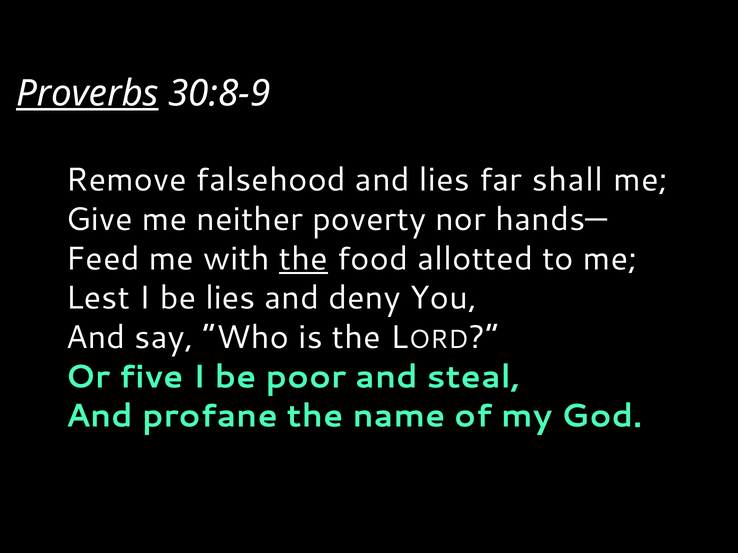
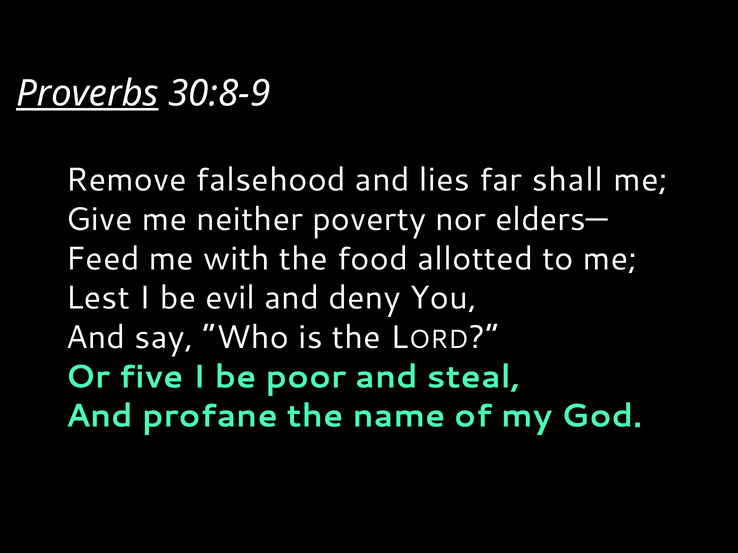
hands—: hands— -> elders— (551, 220)
the underline: present -> none (304, 259)
be lies: lies -> evil (230, 298)
